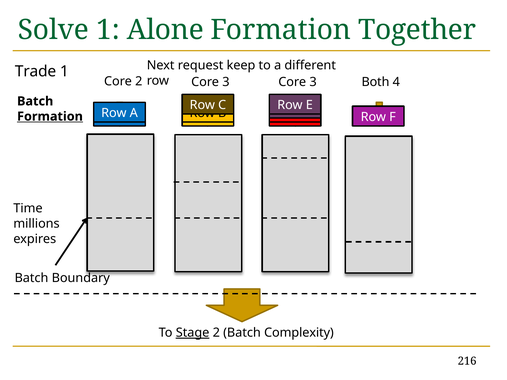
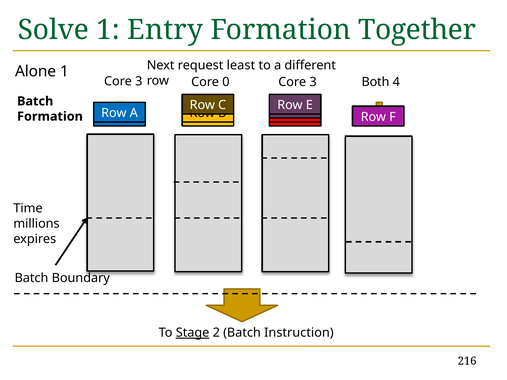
Alone: Alone -> Entry (165, 30)
keep: keep -> least (241, 65)
Trade: Trade -> Alone (36, 71)
2: 2 -> 3 (139, 81)
3: 3 -> 0 (226, 82)
Formation underline: present -> none (50, 117)
Complexity: Complexity -> Instruction (299, 333)
